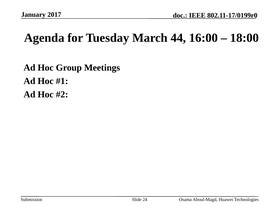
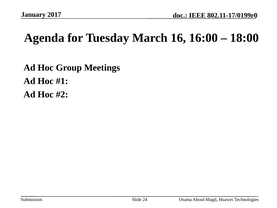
44: 44 -> 16 (178, 38)
